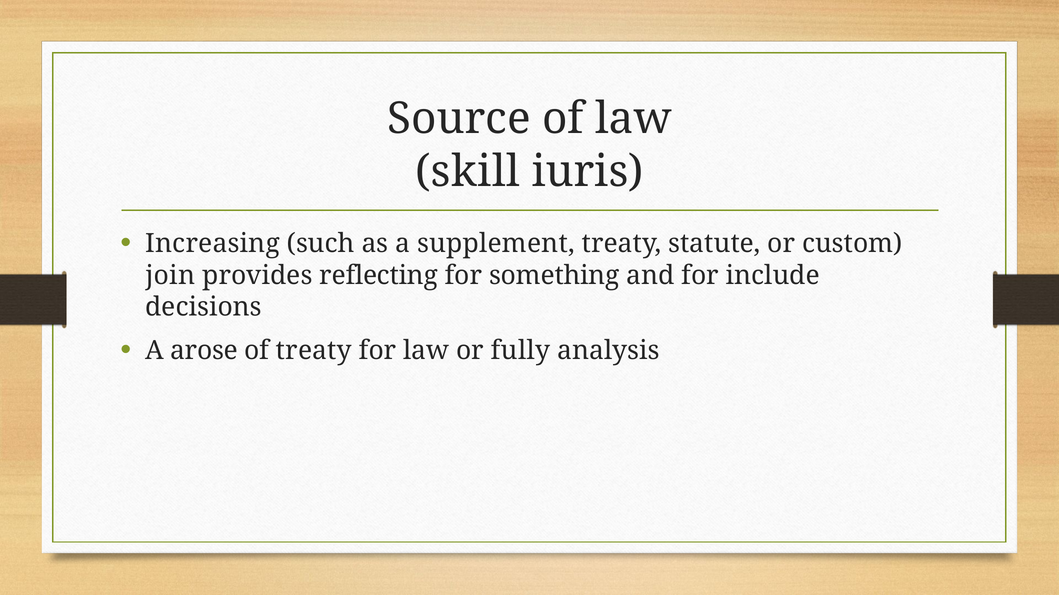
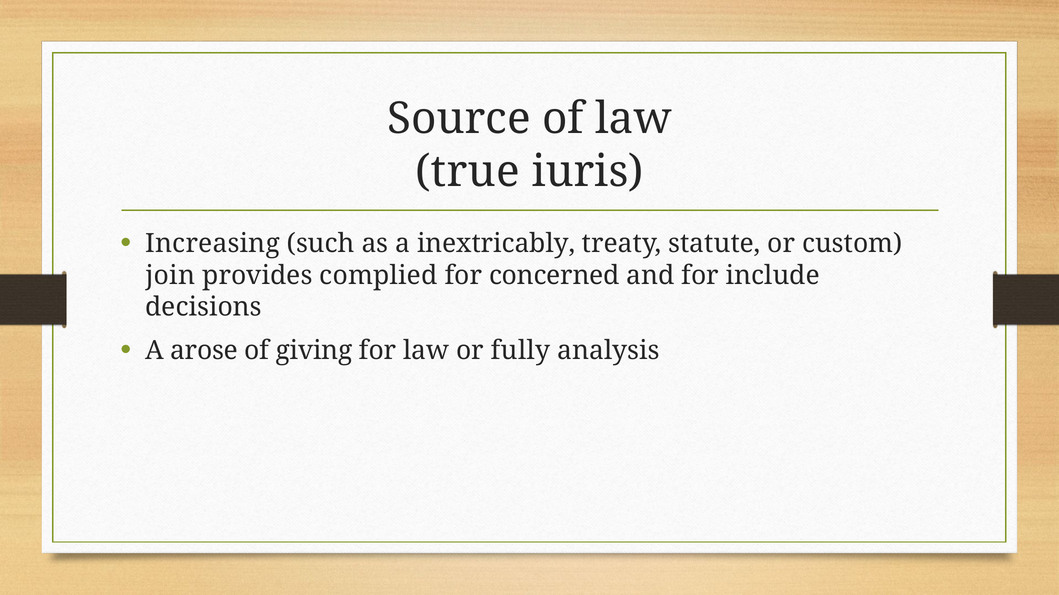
skill: skill -> true (468, 172)
supplement: supplement -> inextricably (496, 244)
reflecting: reflecting -> complied (379, 276)
something: something -> concerned (554, 276)
of treaty: treaty -> giving (314, 351)
